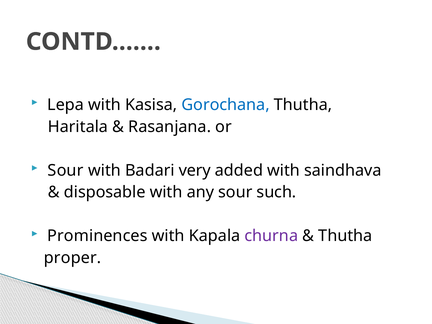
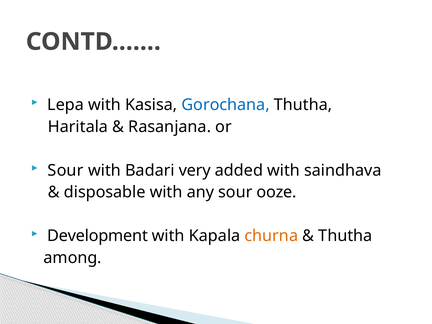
such: such -> ooze (277, 192)
Prominences: Prominences -> Development (98, 236)
churna colour: purple -> orange (271, 236)
proper: proper -> among (73, 258)
